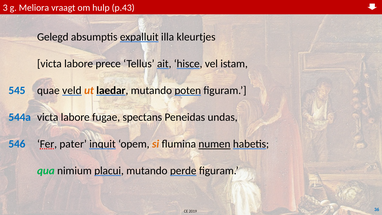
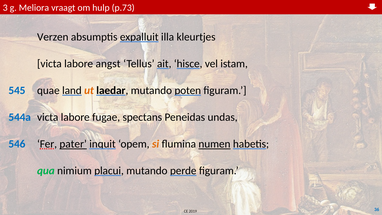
p.43: p.43 -> p.73 (123, 8)
Gelegd: Gelegd -> Verzen (53, 37)
prece: prece -> angst (108, 64)
veld: veld -> land (72, 90)
pater underline: none -> present (73, 144)
